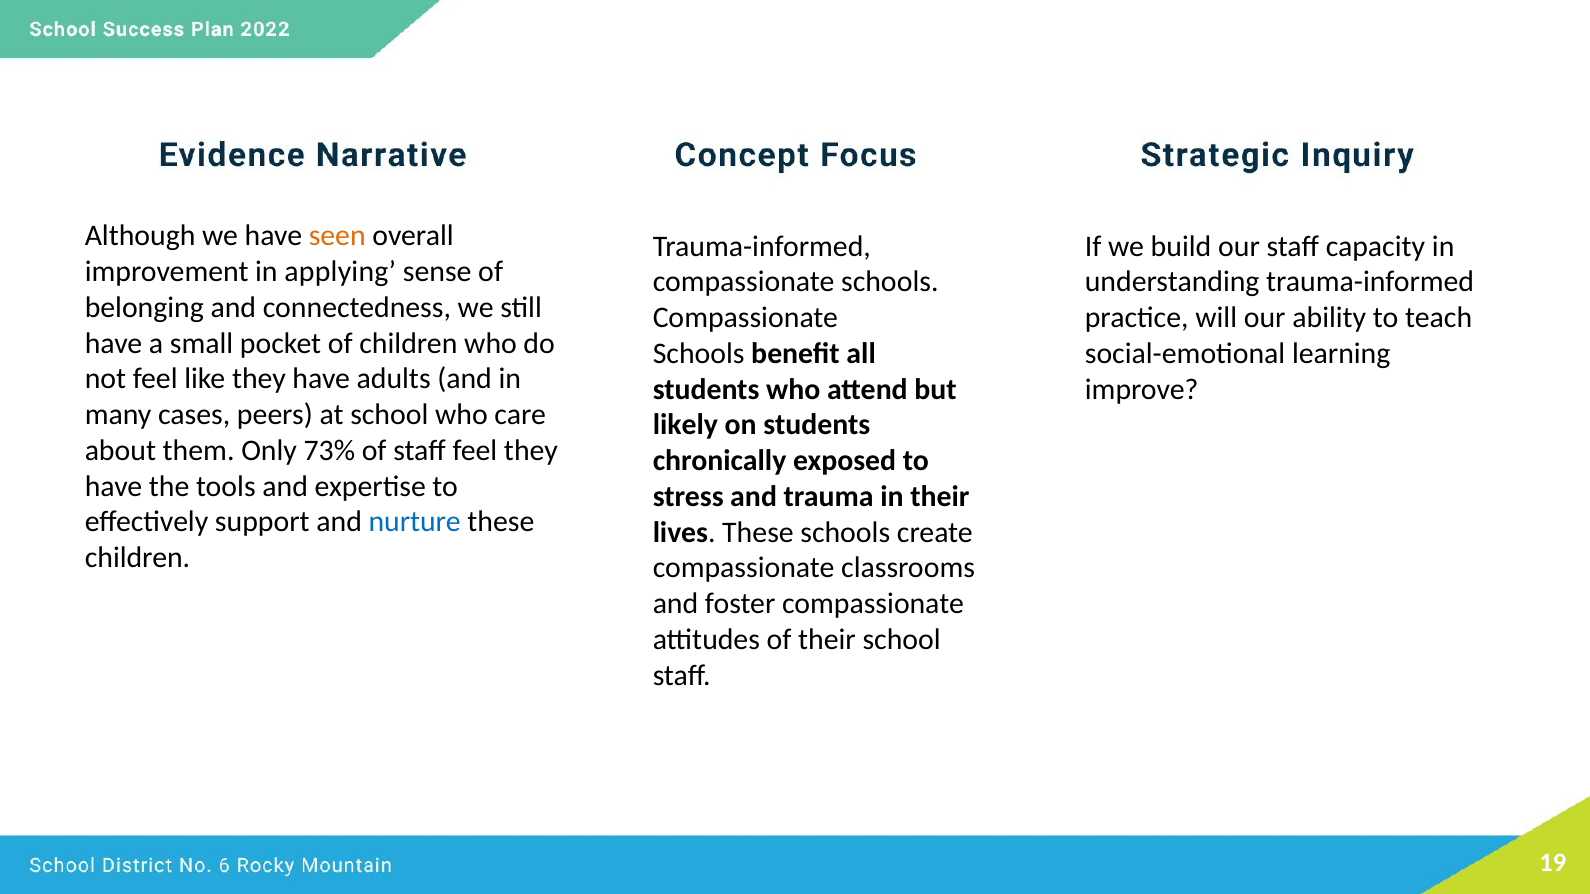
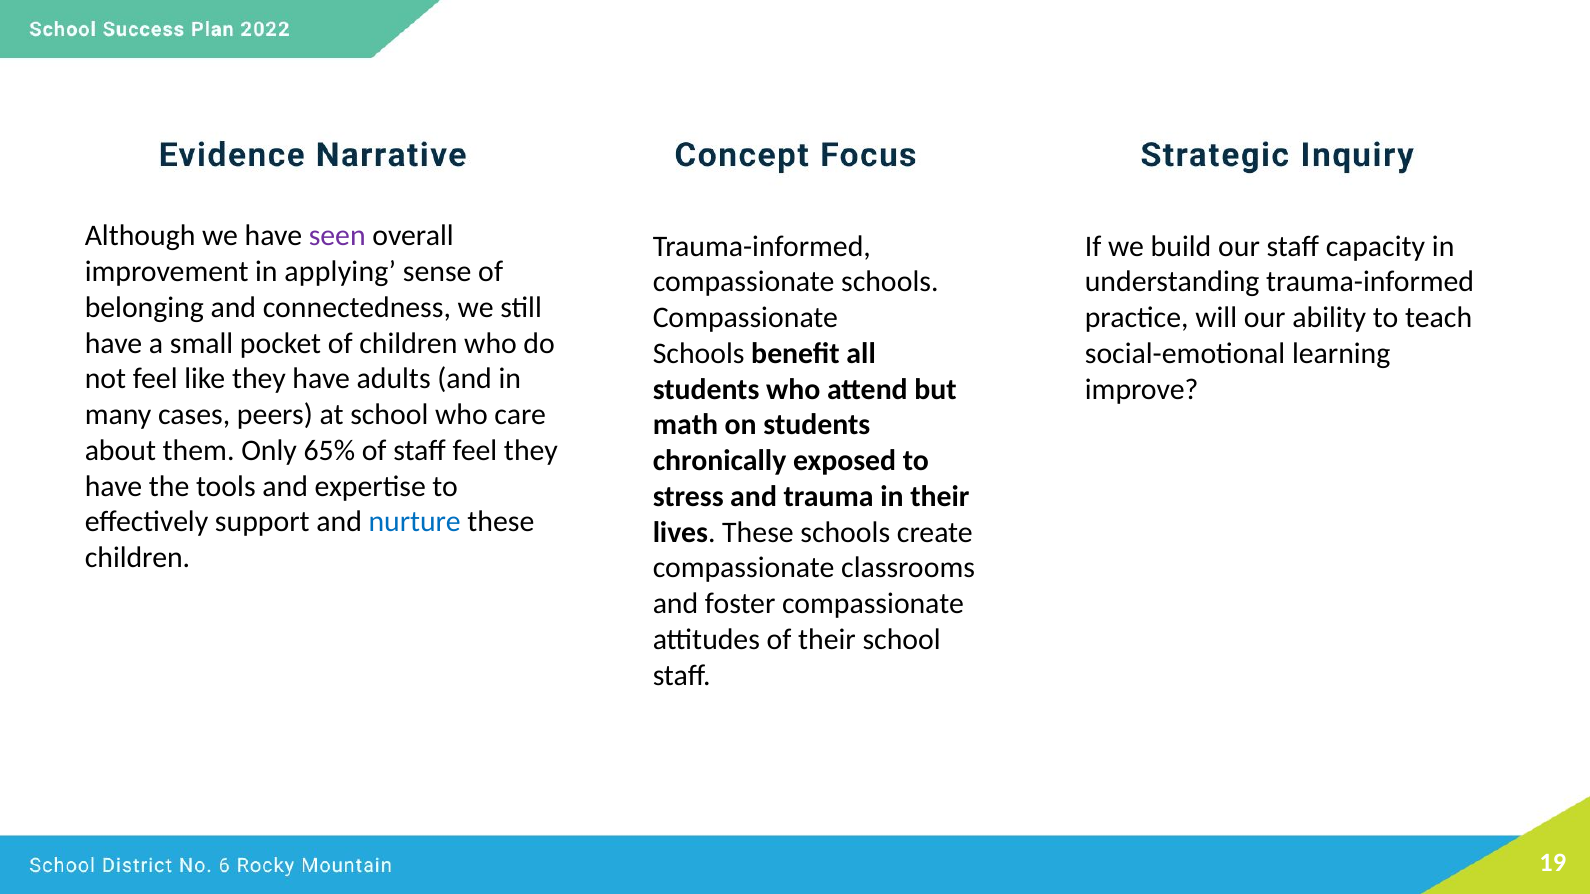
seen colour: orange -> purple (337, 236)
likely: likely -> math (685, 425)
73%: 73% -> 65% (329, 451)
